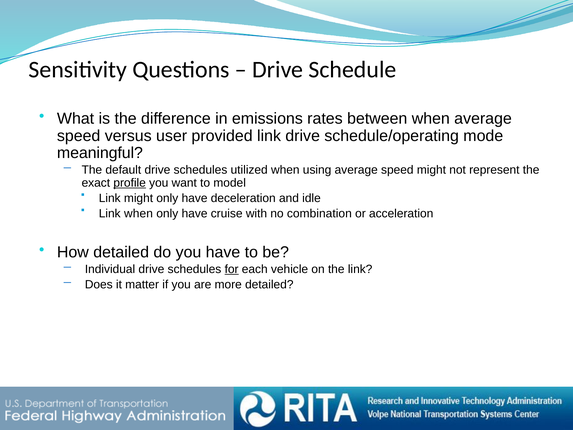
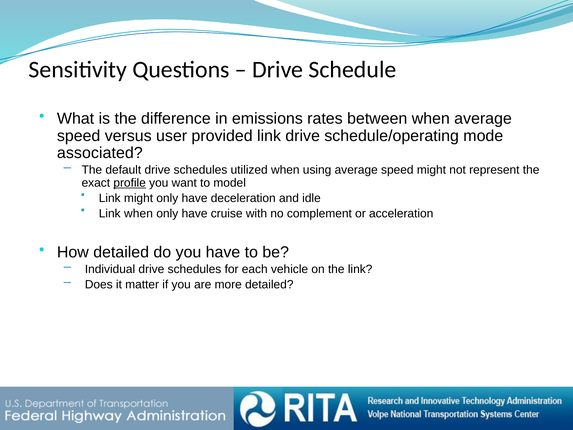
meaningful: meaningful -> associated (100, 153)
combination: combination -> complement (319, 213)
for underline: present -> none (232, 269)
